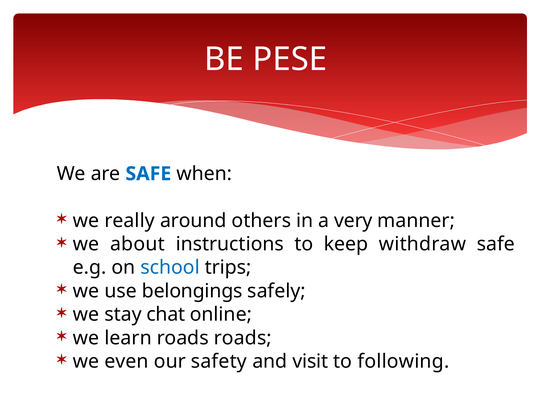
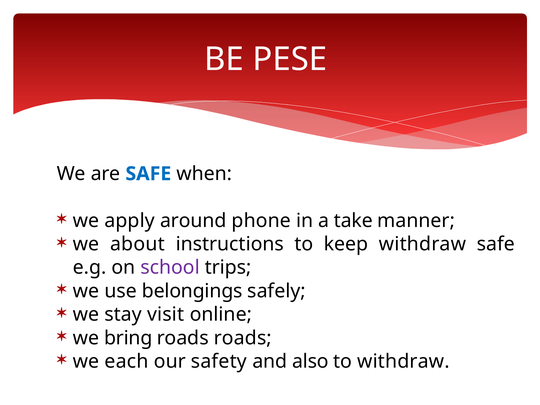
really: really -> apply (130, 221)
others: others -> phone (261, 221)
very: very -> take (353, 221)
school colour: blue -> purple (170, 268)
chat: chat -> visit (166, 314)
learn: learn -> bring (128, 338)
even: even -> each (126, 361)
visit: visit -> also (310, 361)
to following: following -> withdraw (403, 361)
